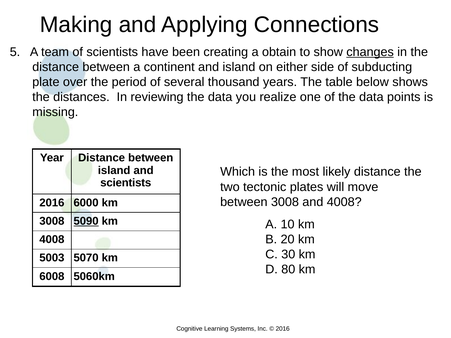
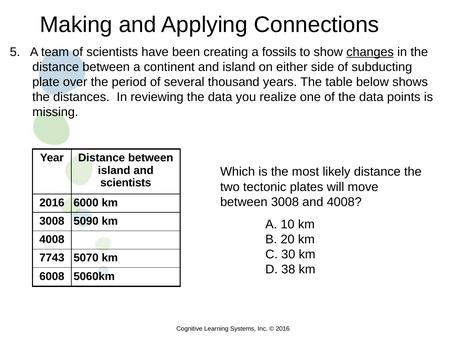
obtain: obtain -> fossils (279, 52)
5090 underline: present -> none (86, 221)
5003: 5003 -> 7743 (52, 258)
80: 80 -> 38 (288, 270)
